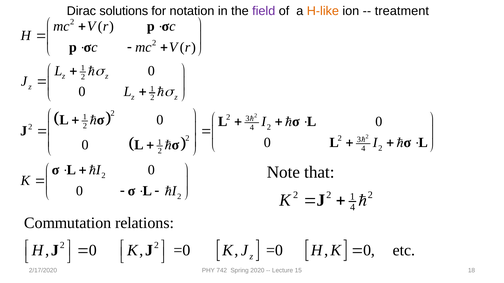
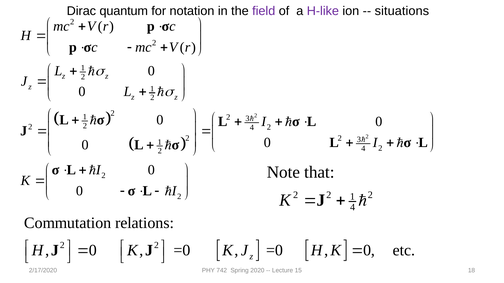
solutions: solutions -> quantum (124, 11)
H-like colour: orange -> purple (323, 11)
treatment: treatment -> situations (402, 11)
